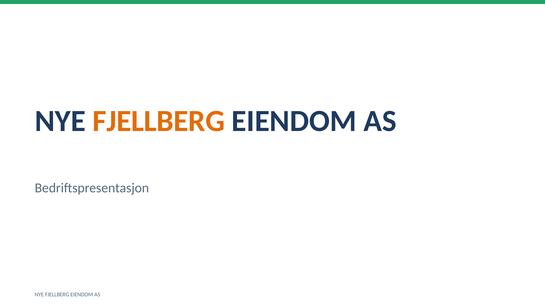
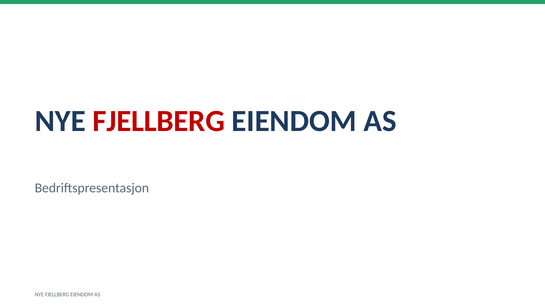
FJELLBERG colour: orange -> red (159, 121)
